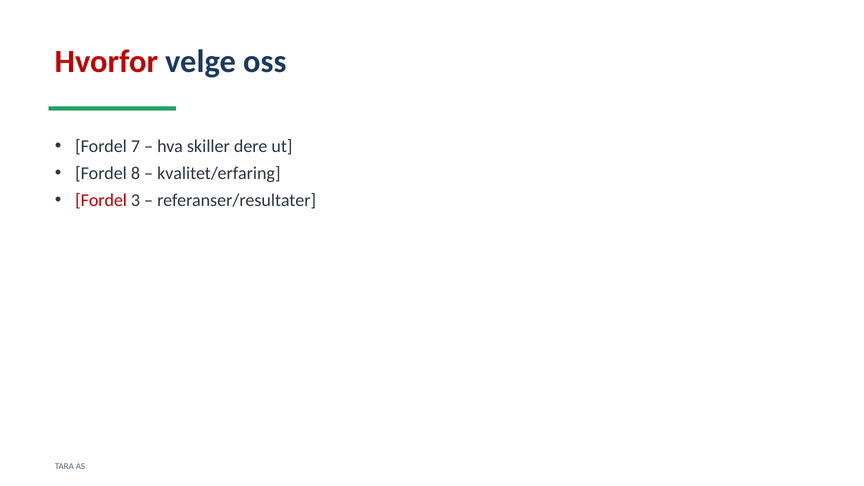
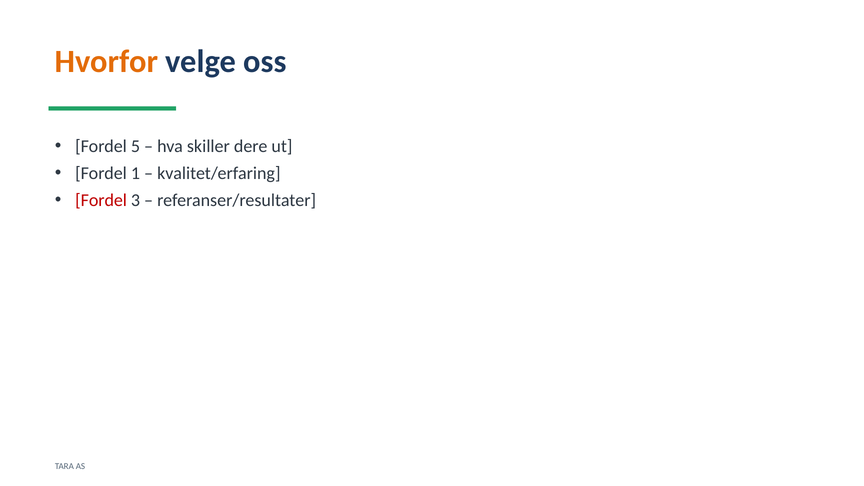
Hvorfor colour: red -> orange (107, 62)
7: 7 -> 5 (135, 146)
8: 8 -> 1 (135, 173)
